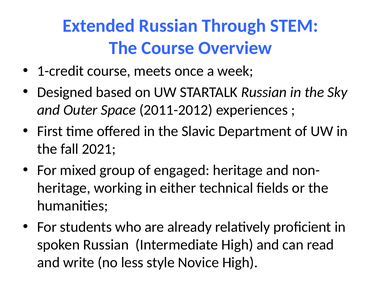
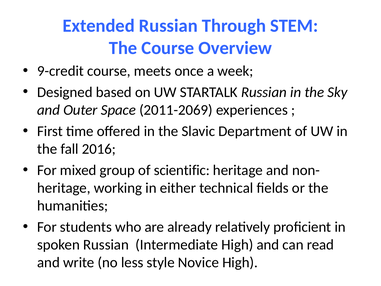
1-credit: 1-credit -> 9-credit (61, 71)
2011-2012: 2011-2012 -> 2011-2069 (176, 110)
2021: 2021 -> 2016 (99, 149)
engaged: engaged -> scientific (182, 170)
